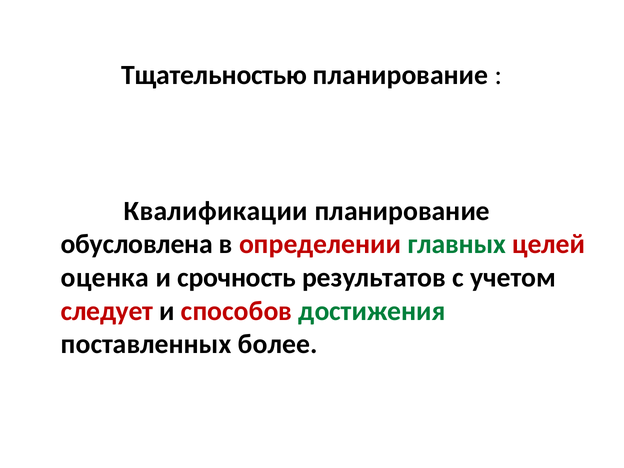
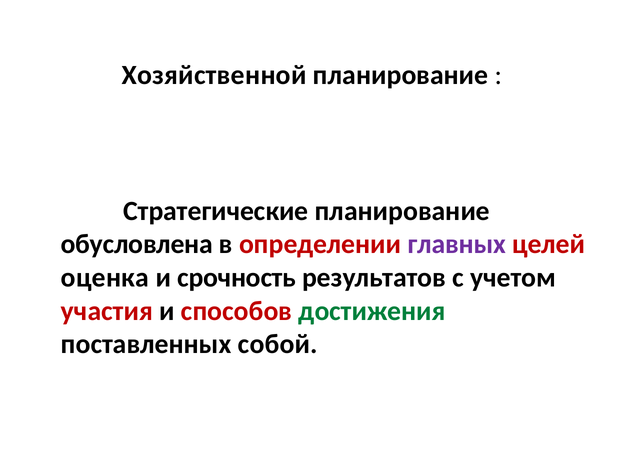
Тщательностью: Тщательностью -> Хозяйственной (214, 75)
Квалификации: Квалификации -> Стратегические (216, 211)
главных colour: green -> purple (457, 244)
следует: следует -> участия (107, 311)
более: более -> собой (278, 344)
